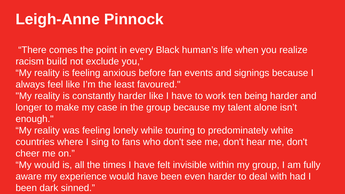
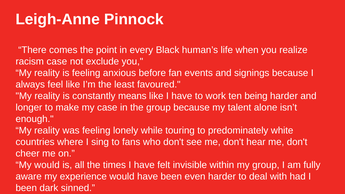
racism build: build -> case (57, 62)
constantly harder: harder -> means (132, 96)
